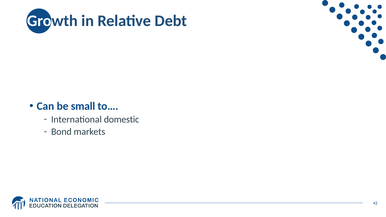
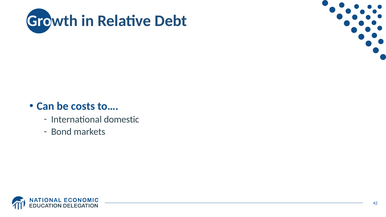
small: small -> costs (83, 106)
